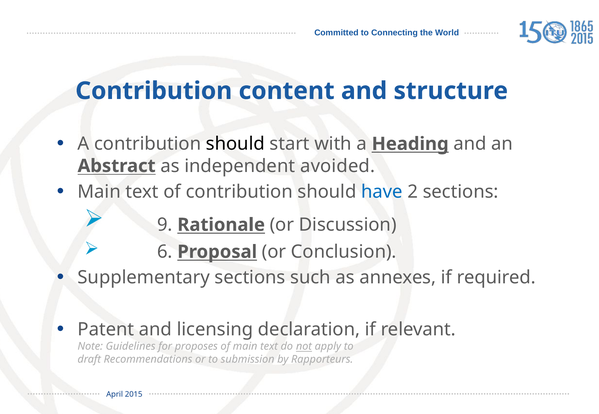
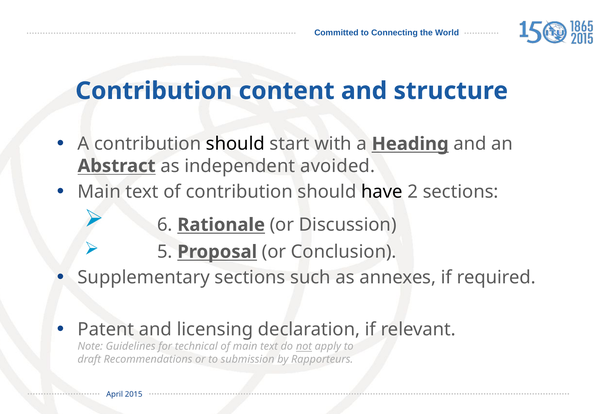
have colour: blue -> black (382, 192)
9: 9 -> 6 (165, 225)
6: 6 -> 5 (165, 252)
proposes: proposes -> technical (196, 347)
